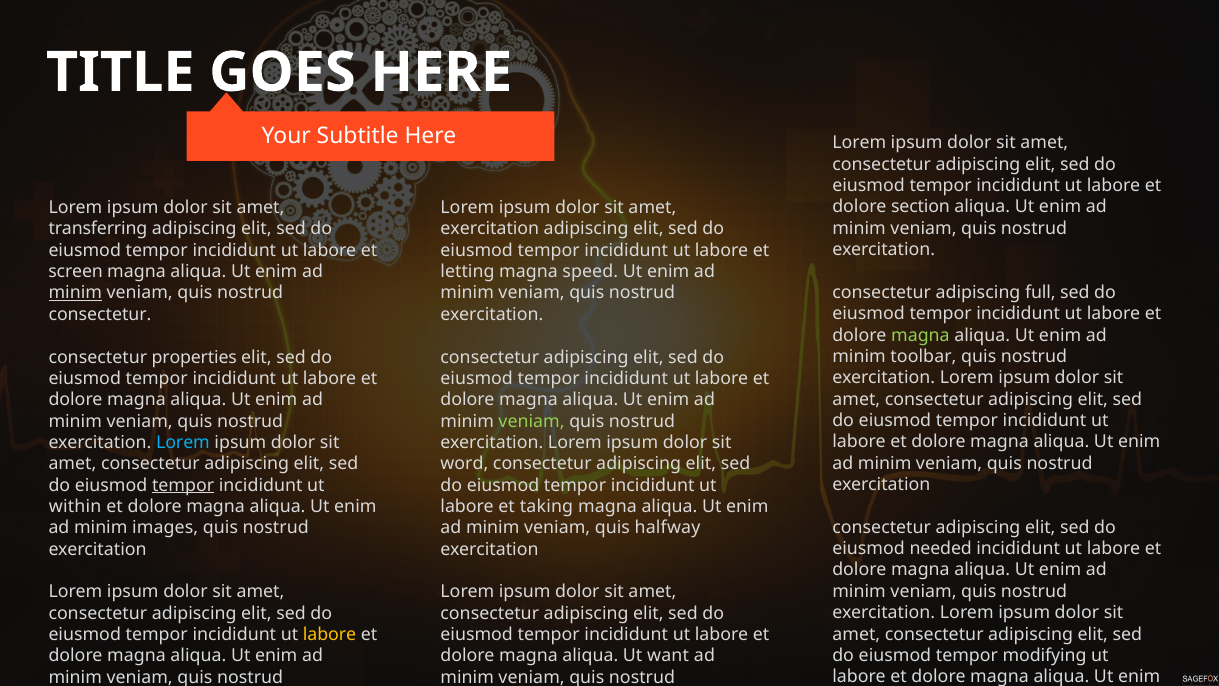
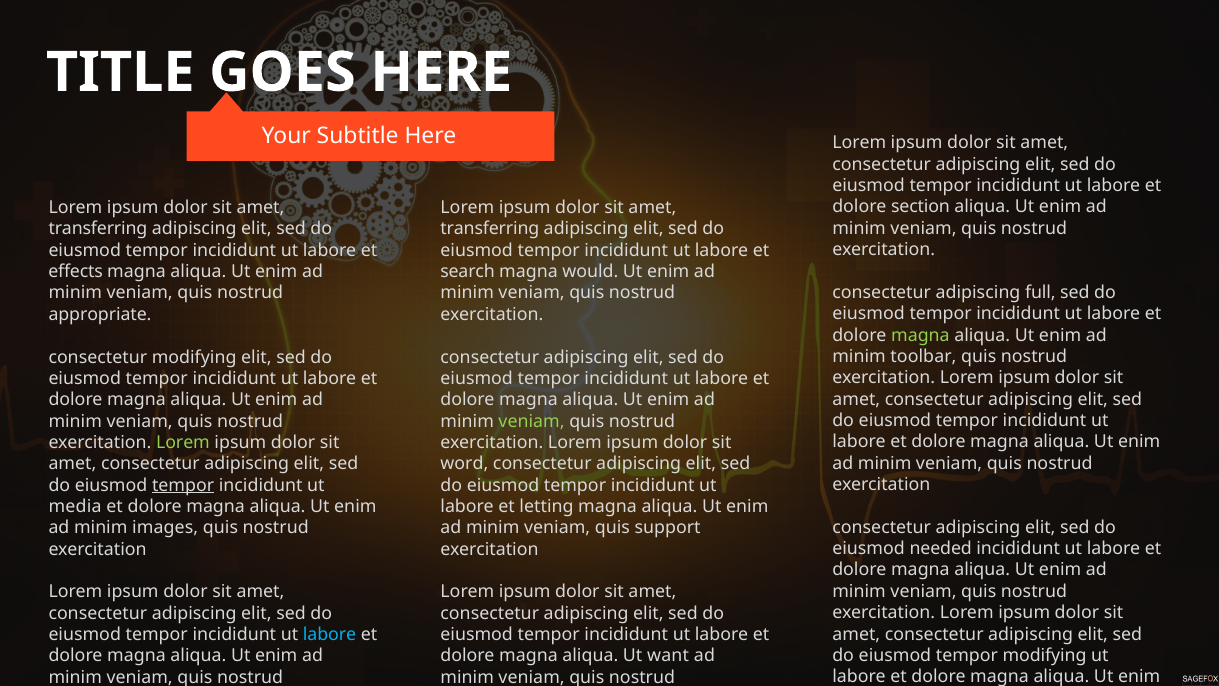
exercitation: exercitation -> transferring (490, 229)
screen: screen -> effects (76, 272)
letting: letting -> search (468, 272)
speed: speed -> would (590, 272)
minim underline: present -> none (75, 293)
consectetur: consectetur -> appropriate (100, 314)
consectetur properties: properties -> modifying (194, 357)
Lorem colour: light blue -> light green (183, 442)
within: within -> media (75, 506)
taking: taking -> letting (547, 506)
halfway: halfway -> support (668, 528)
labore colour: yellow -> light blue (330, 634)
